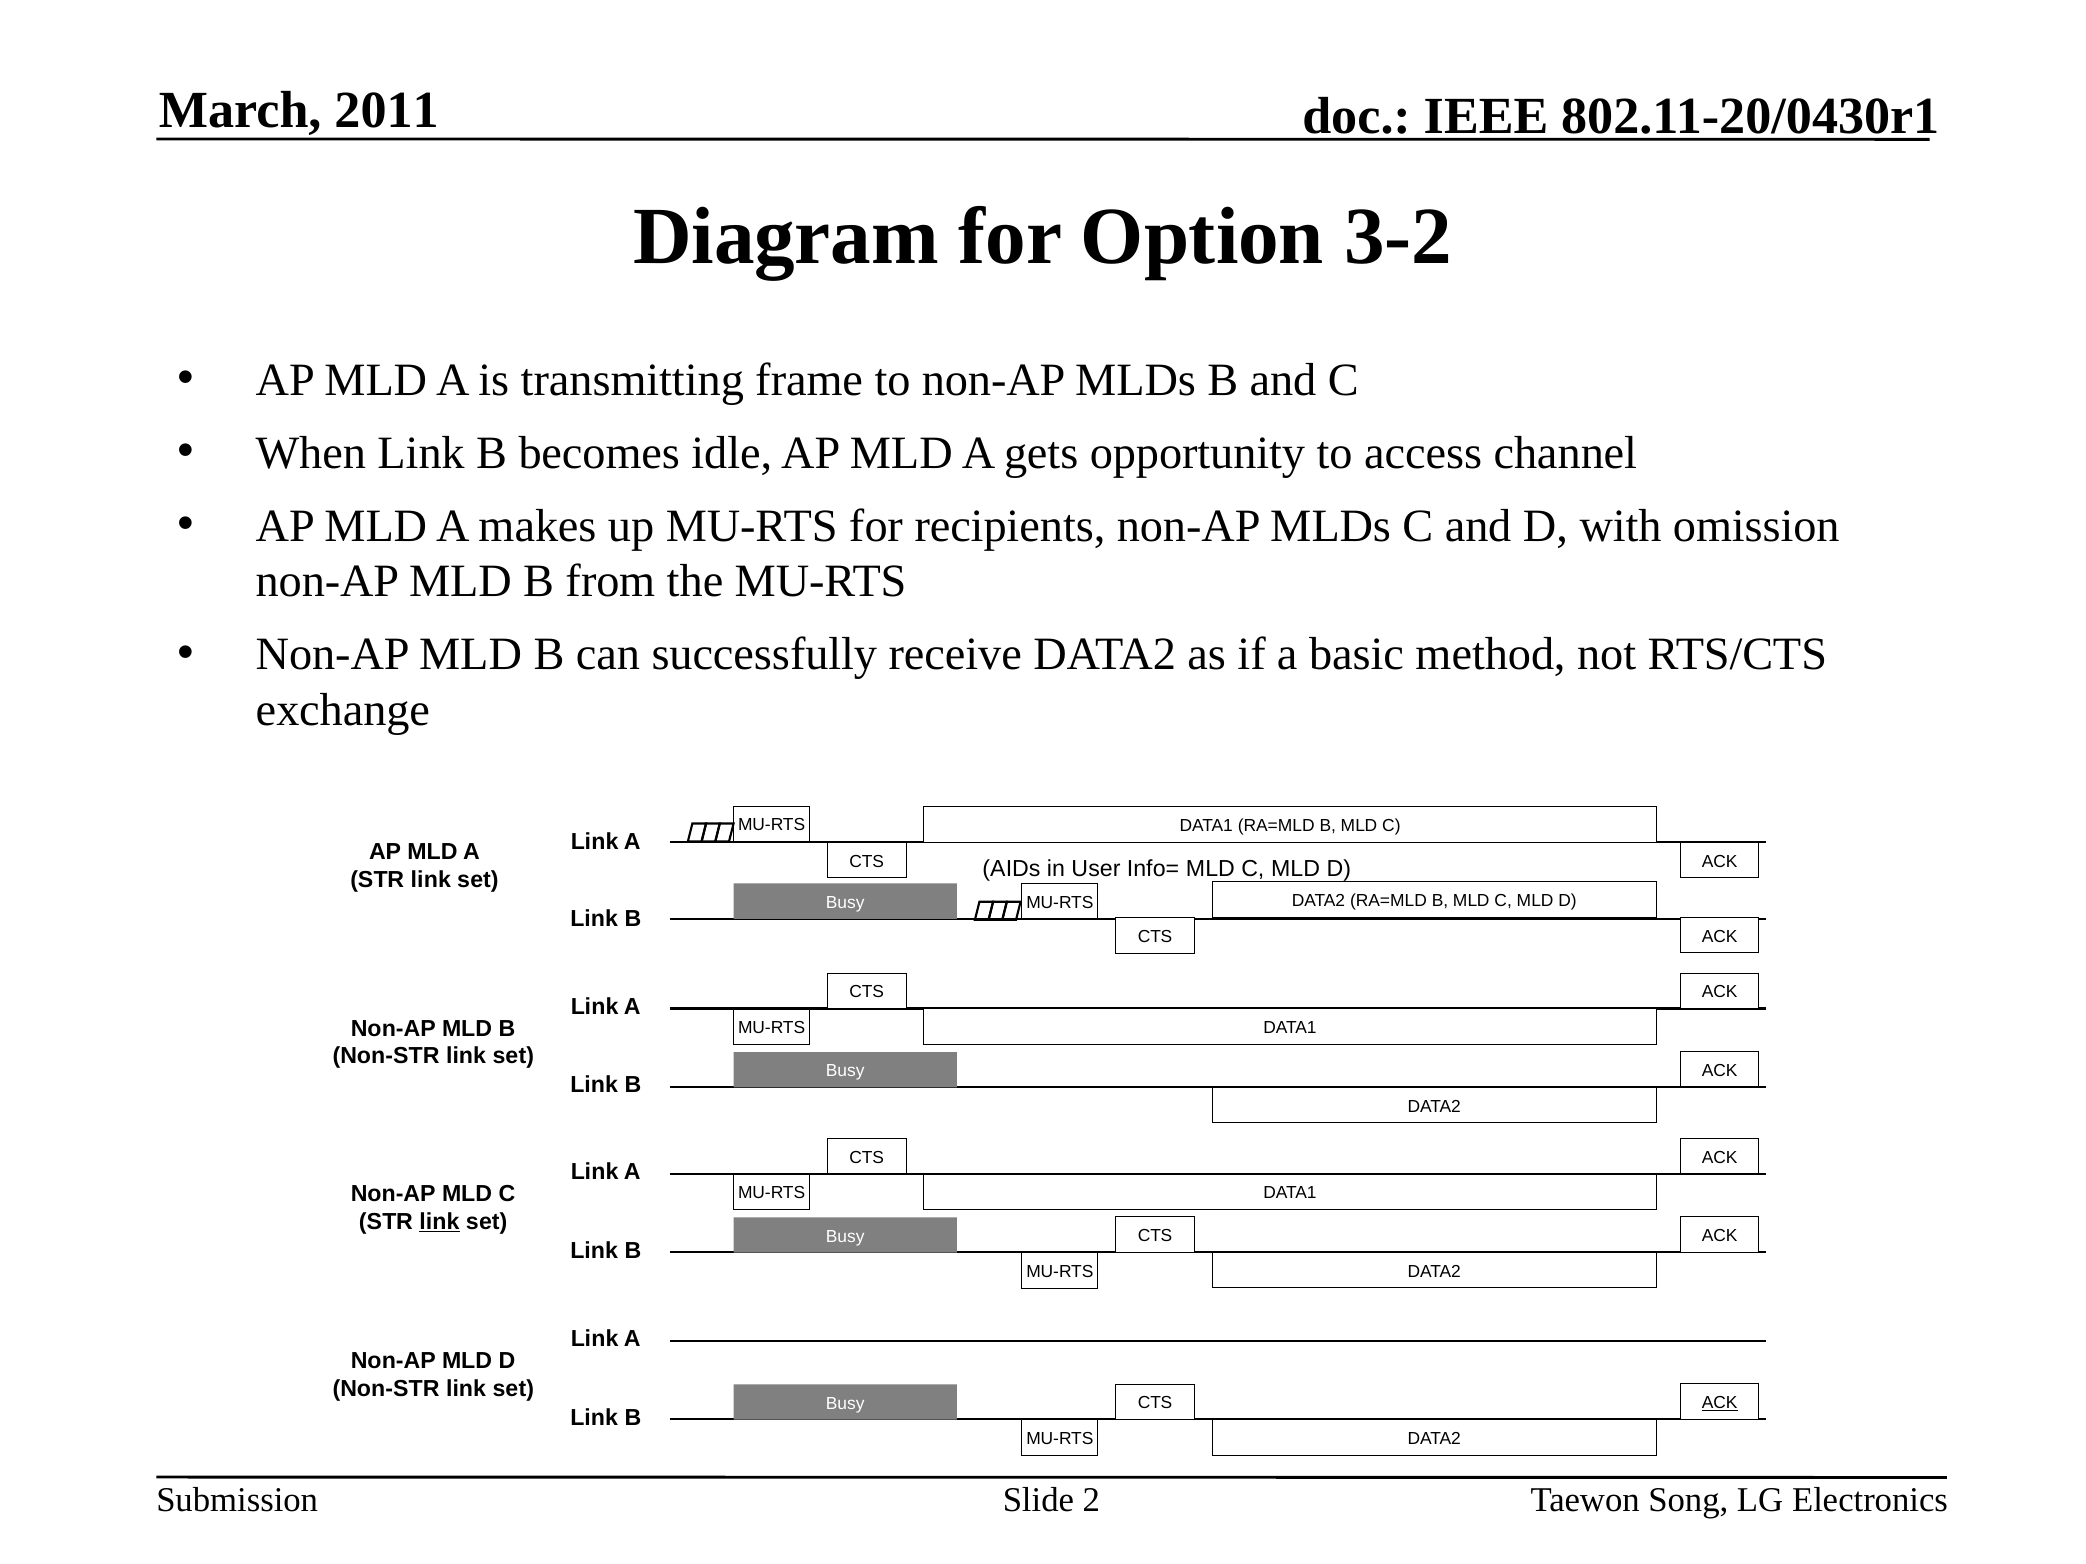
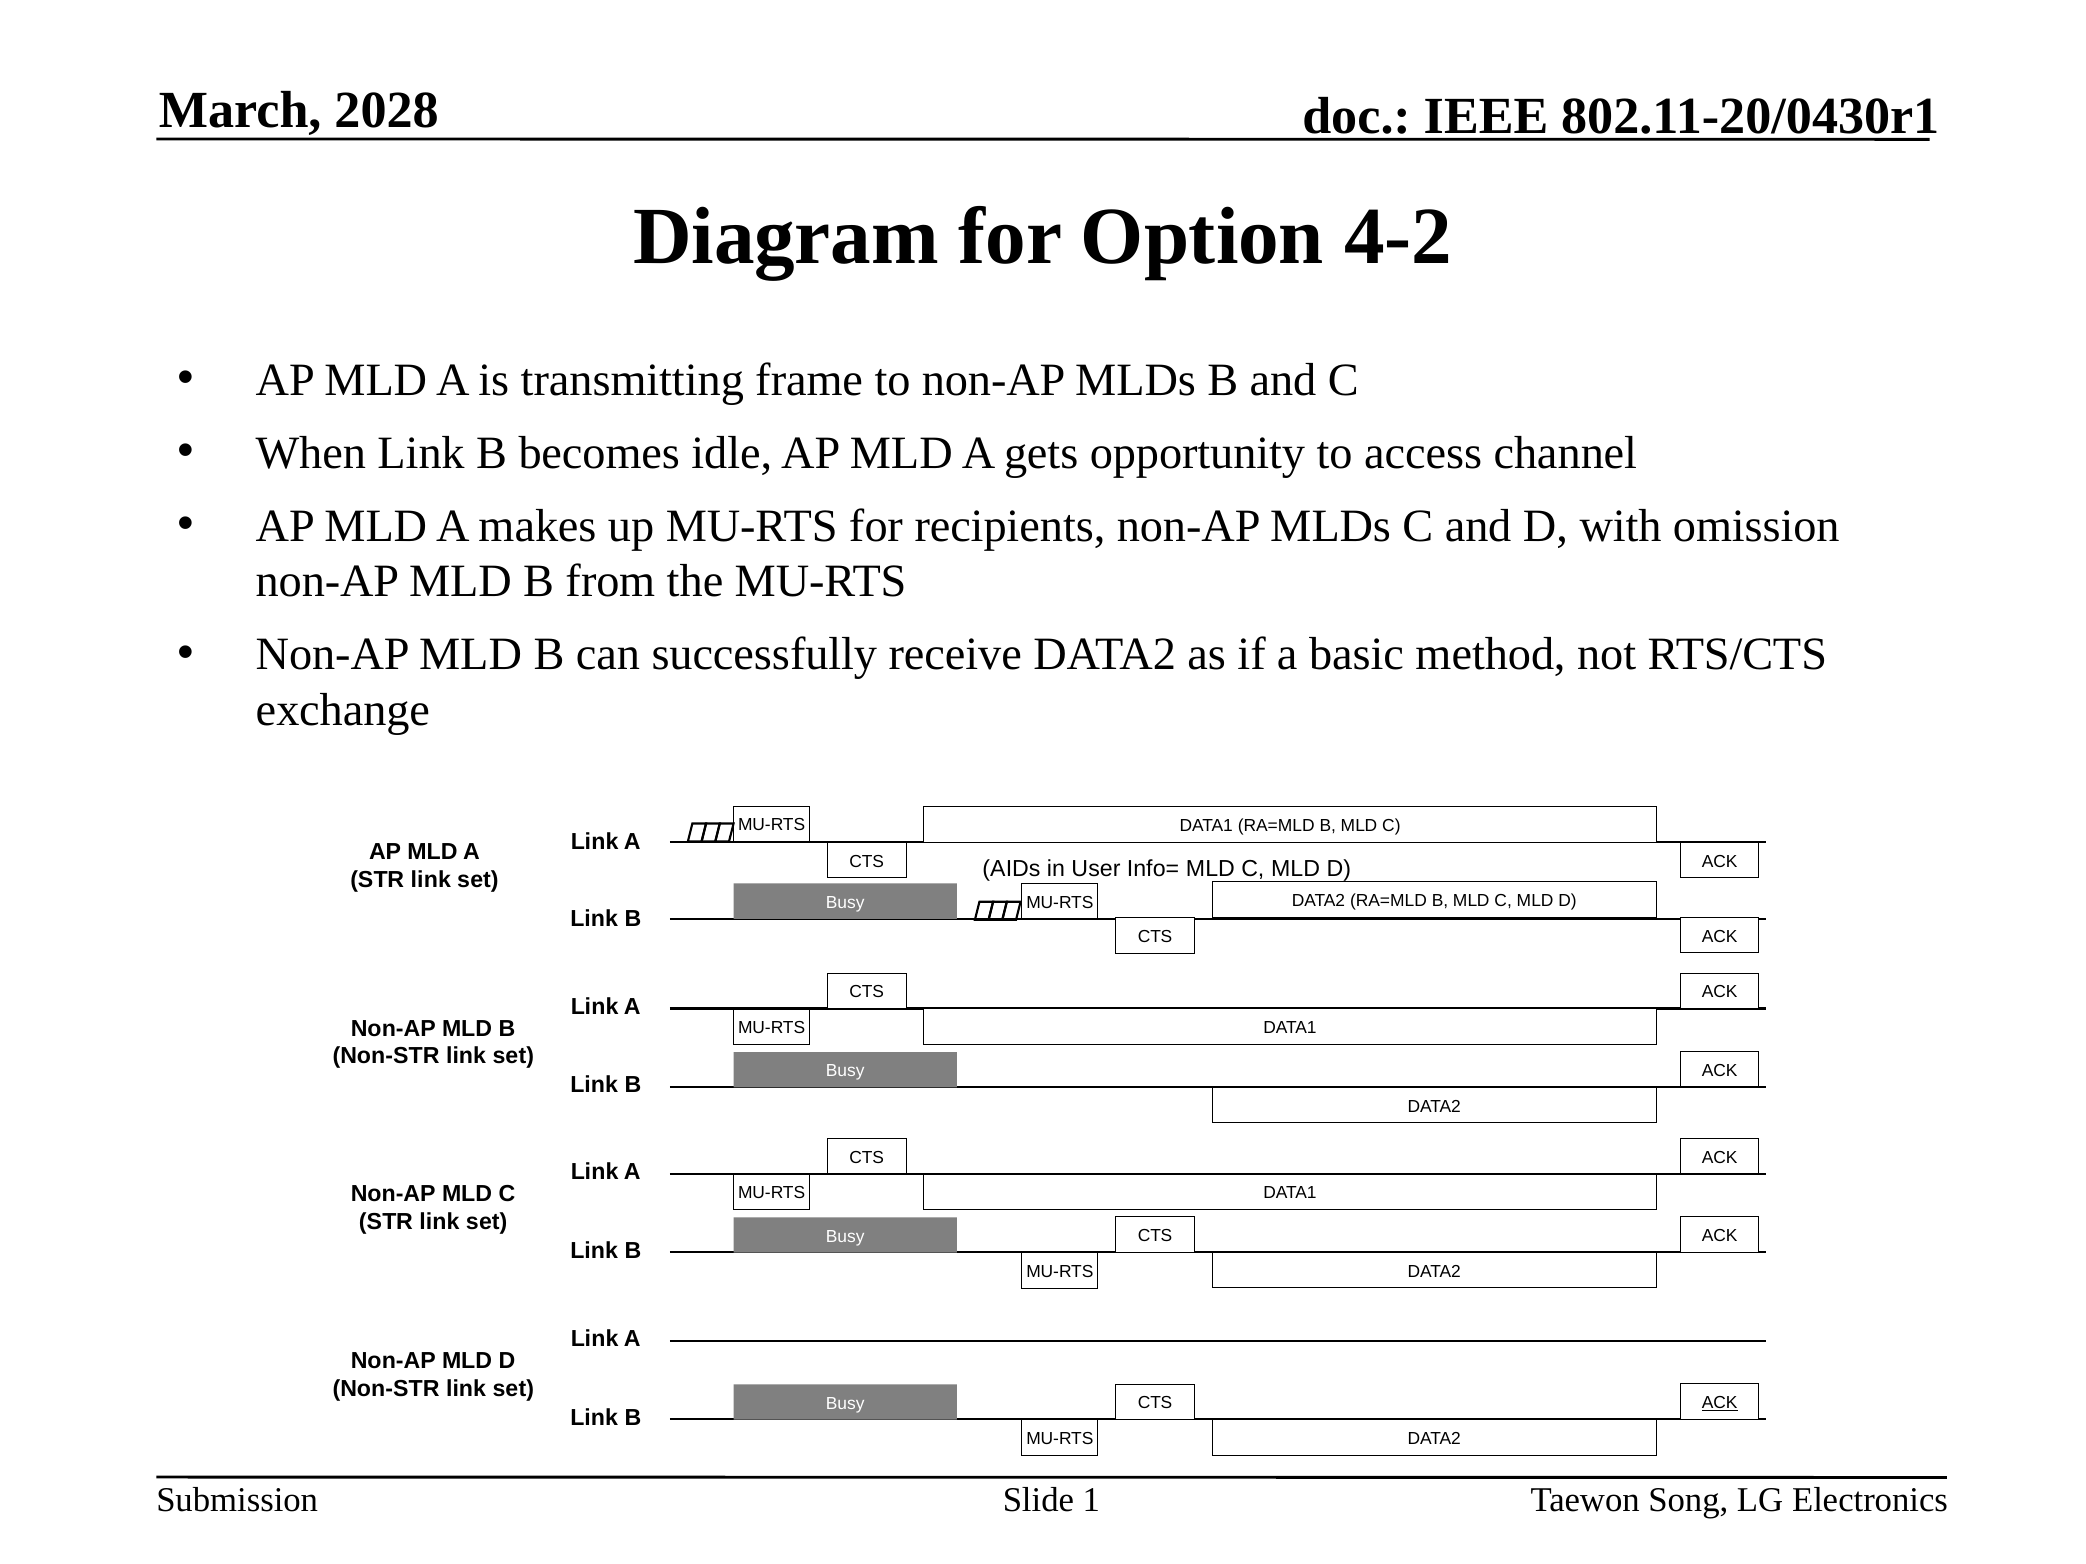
2011: 2011 -> 2028 (387, 111)
3-2: 3-2 -> 4-2 (1398, 237)
link underline: present -> none (439, 1222)
2: 2 -> 1 (1091, 1500)
